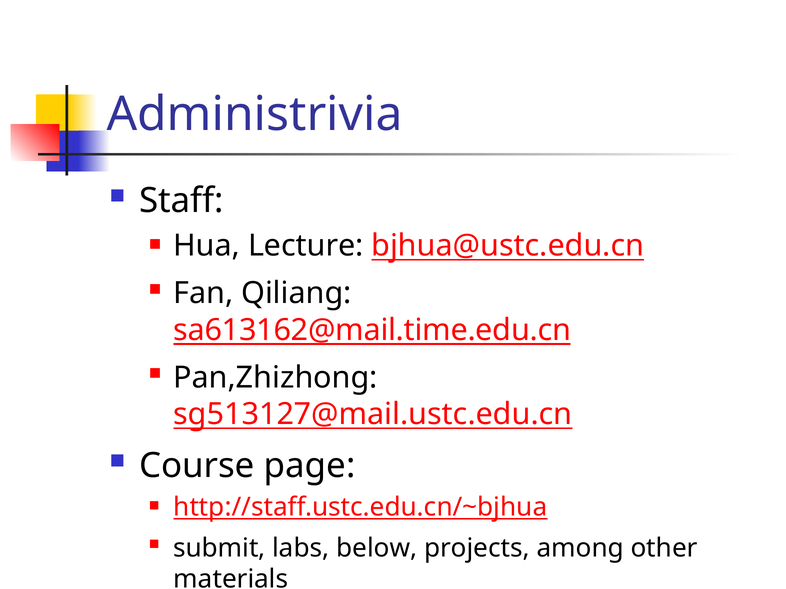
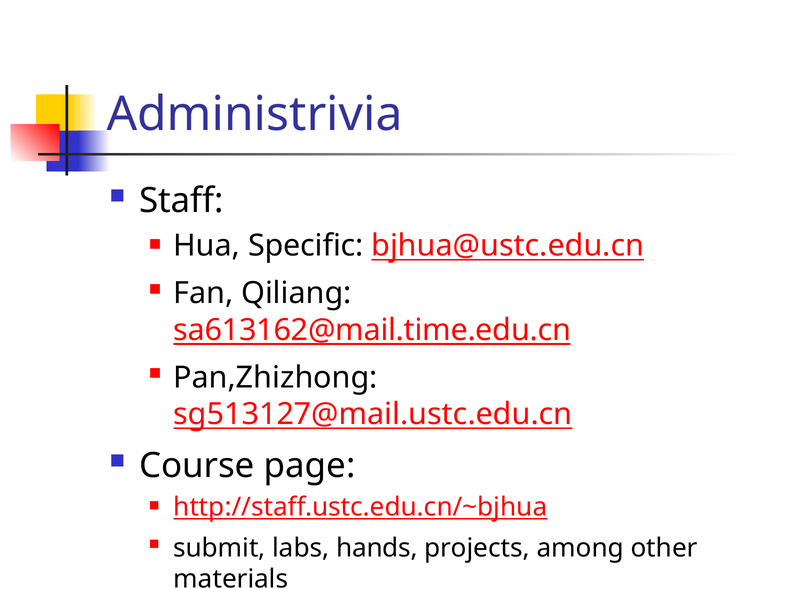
Lecture: Lecture -> Specific (306, 246)
below: below -> hands (377, 548)
